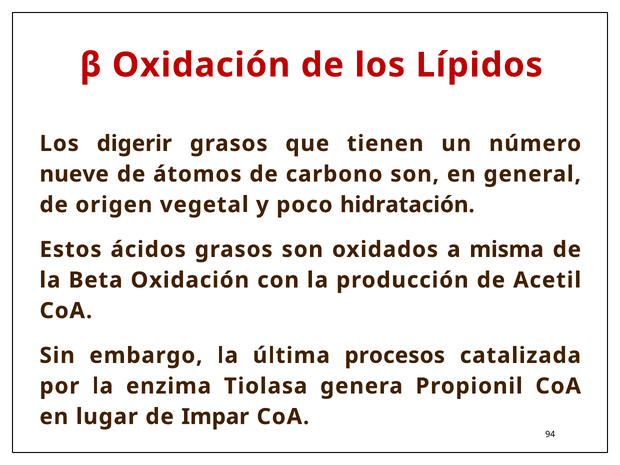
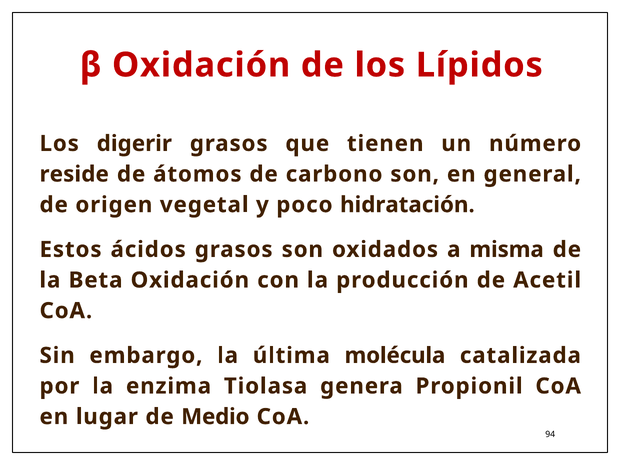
nueve: nueve -> reside (74, 174)
procesos: procesos -> molécula (395, 356)
Impar: Impar -> Medio (215, 417)
